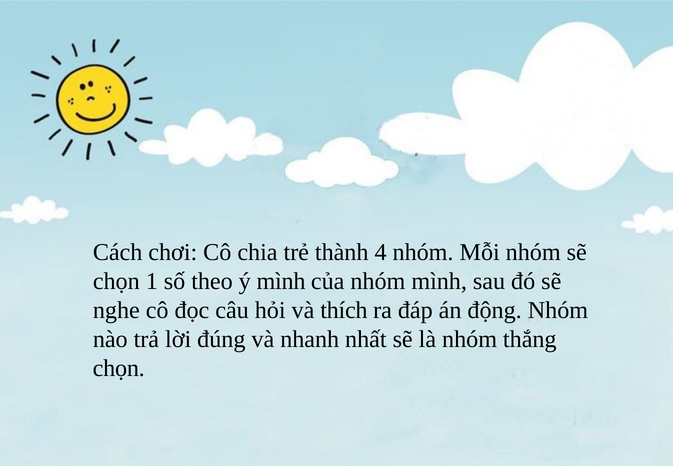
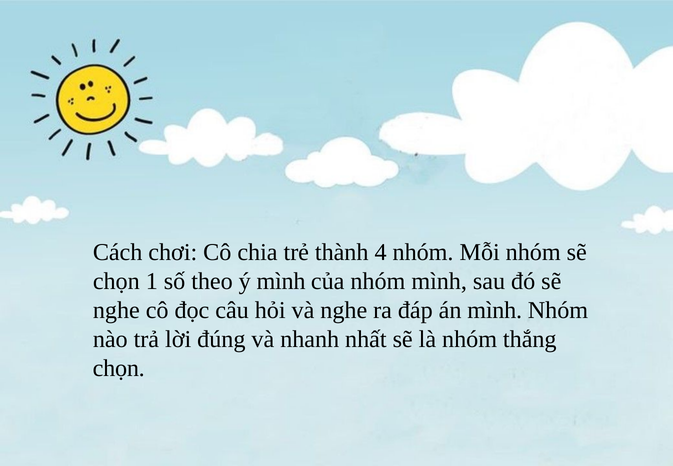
và thích: thích -> nghe (344, 310)
án động: động -> mình (495, 310)
